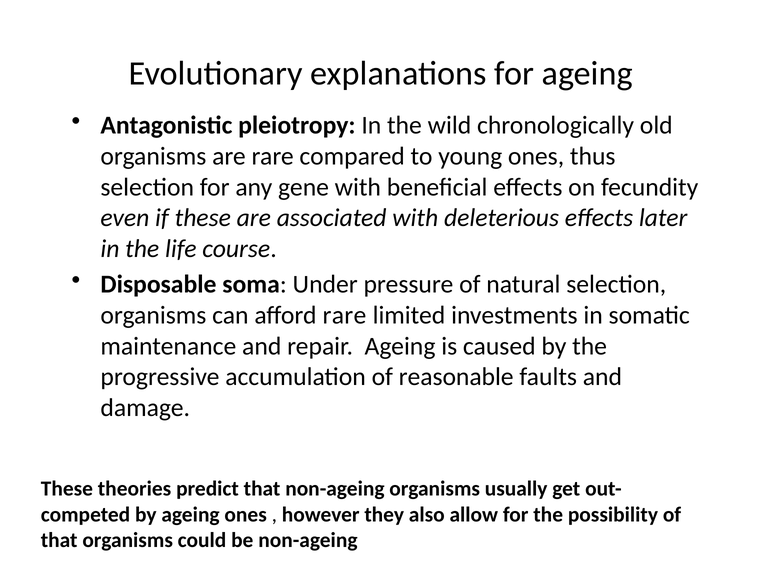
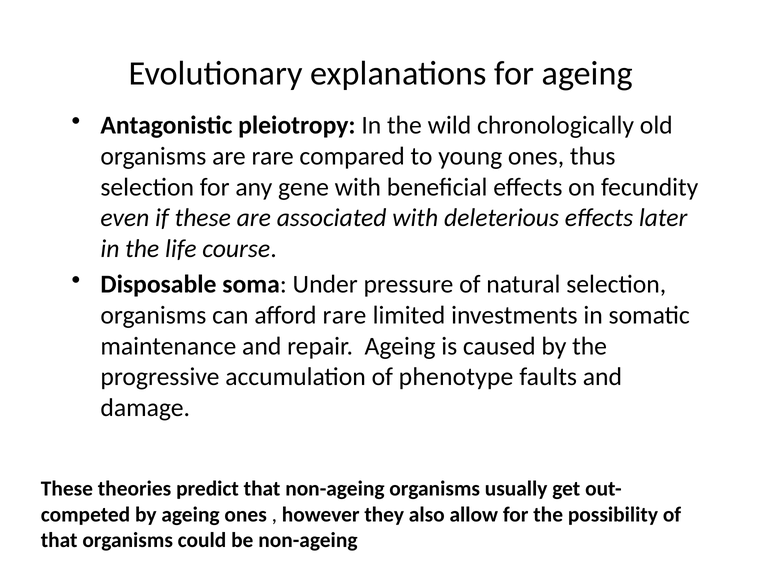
reasonable: reasonable -> phenotype (456, 377)
